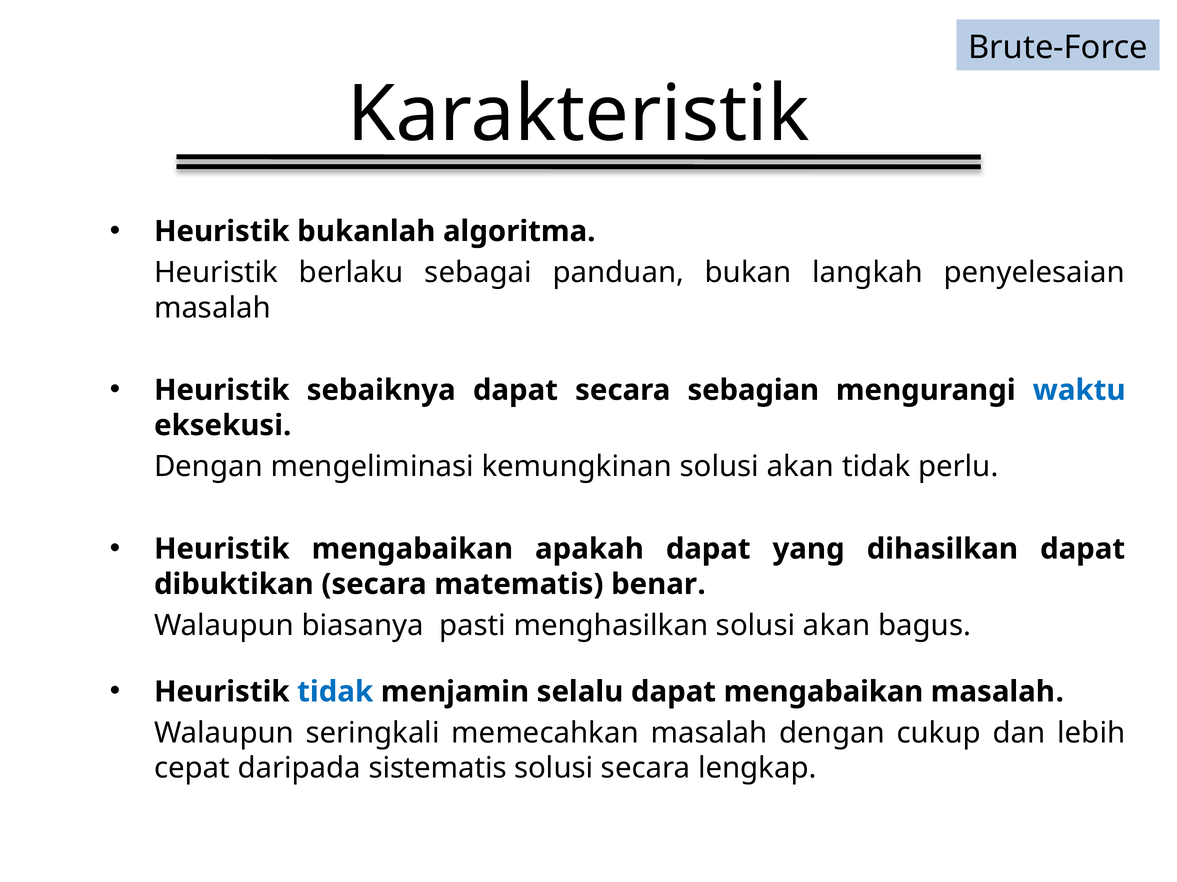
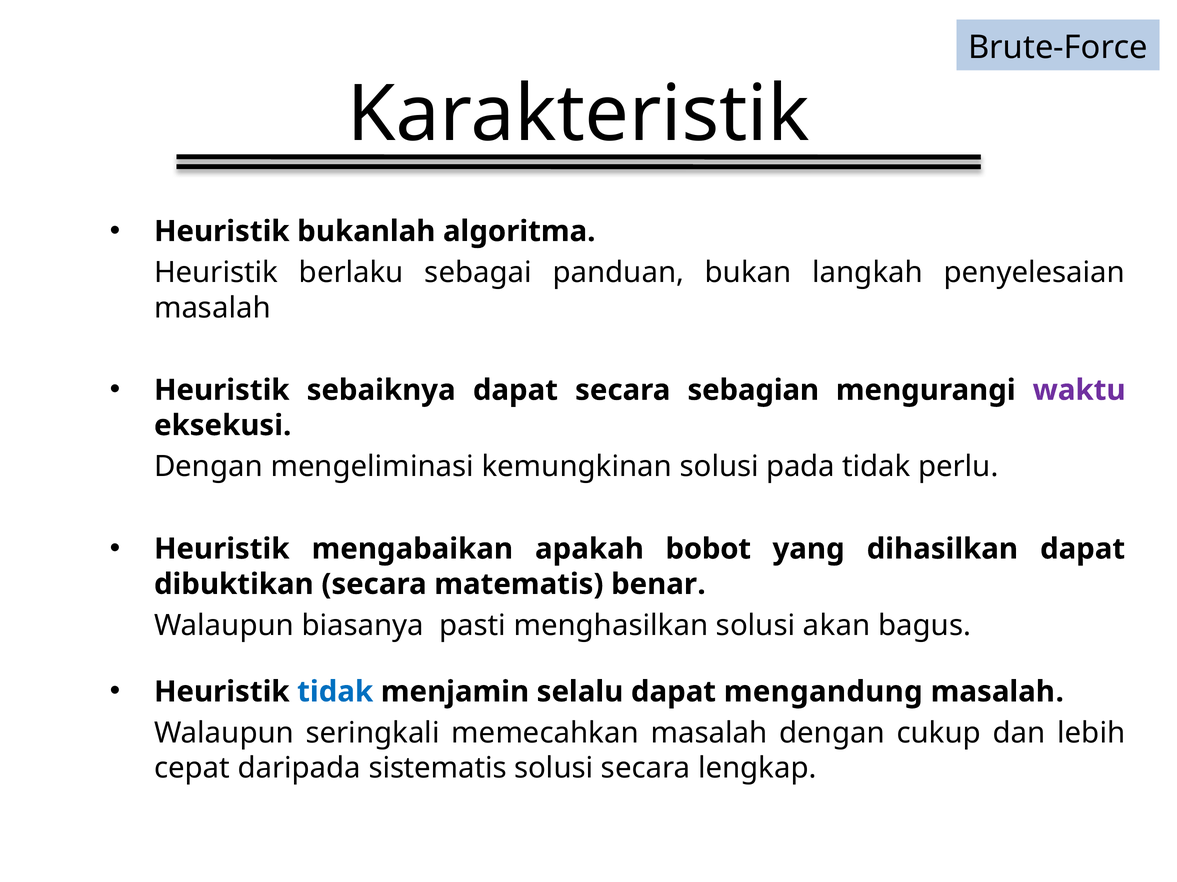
waktu colour: blue -> purple (1079, 390)
kemungkinan solusi akan: akan -> pada (801, 467)
apakah dapat: dapat -> bobot (708, 549)
dapat mengabaikan: mengabaikan -> mengandung (823, 692)
